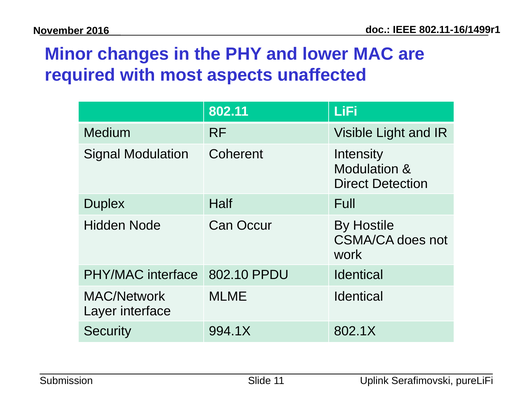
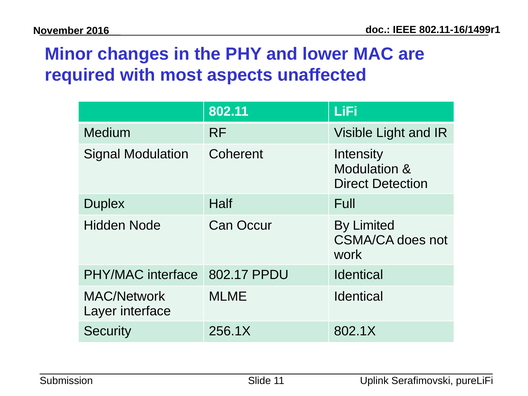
Hostile: Hostile -> Limited (374, 225)
802.10: 802.10 -> 802.17 (229, 275)
994.1X: 994.1X -> 256.1X (230, 331)
